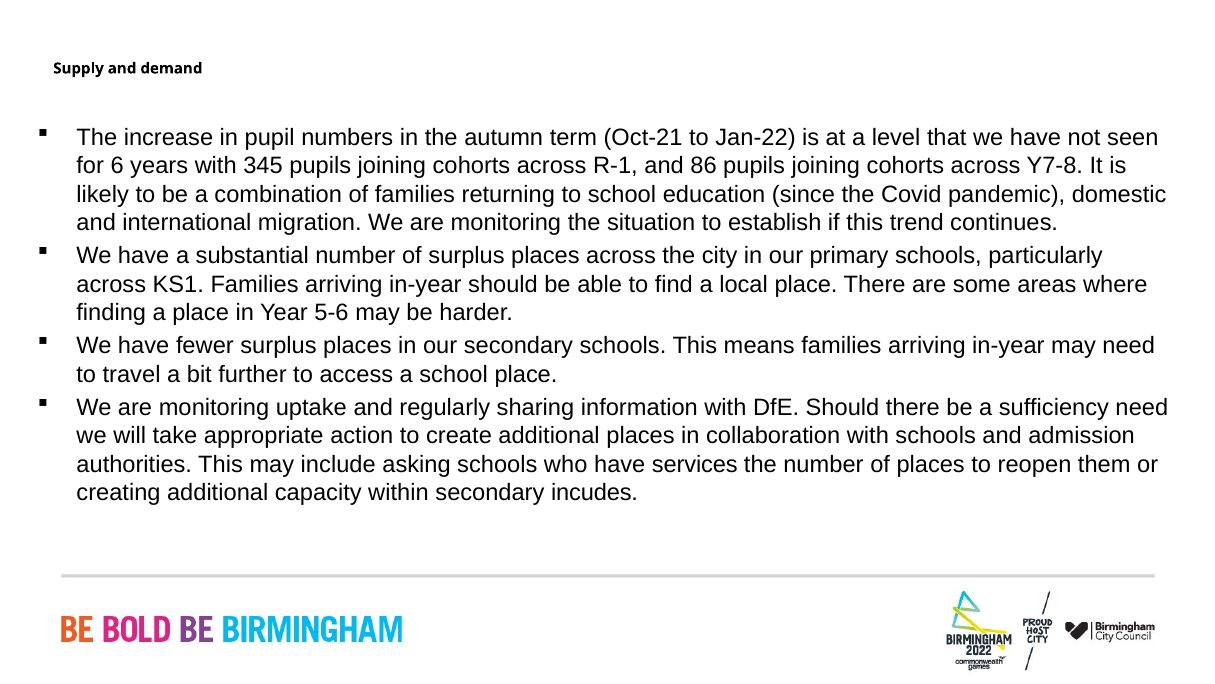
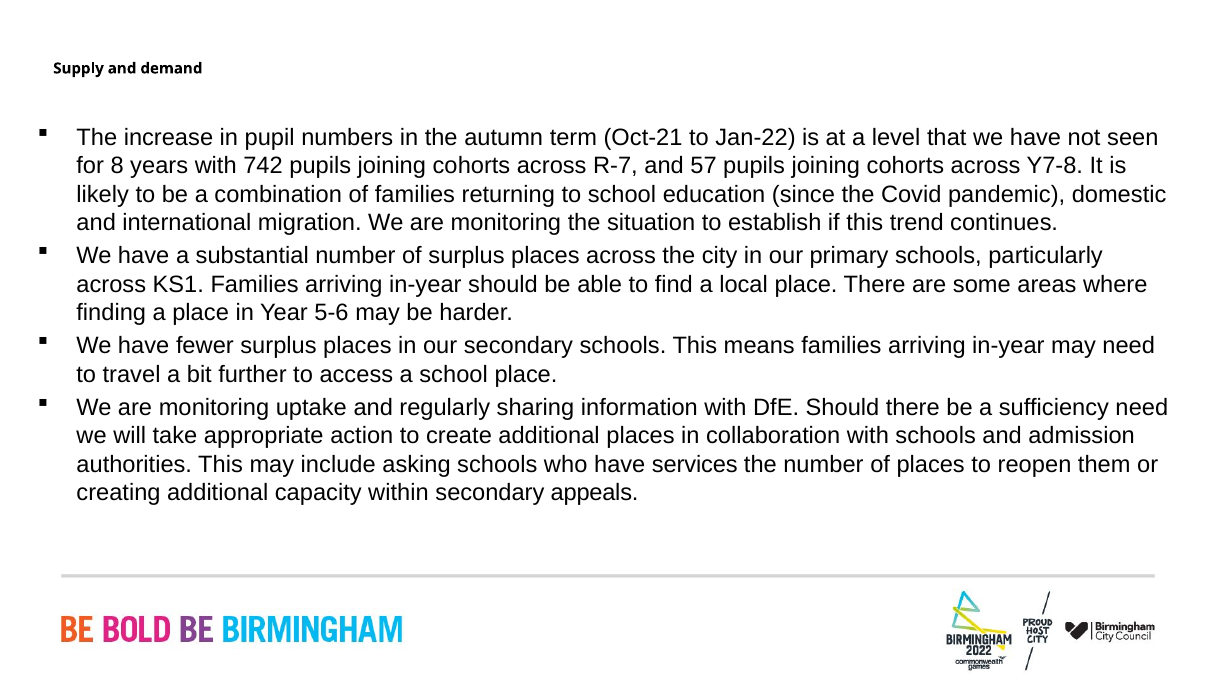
6: 6 -> 8 (117, 166)
345: 345 -> 742 (263, 166)
R-1: R-1 -> R-7 (615, 166)
86: 86 -> 57 (704, 166)
incudes: incudes -> appeals (595, 492)
